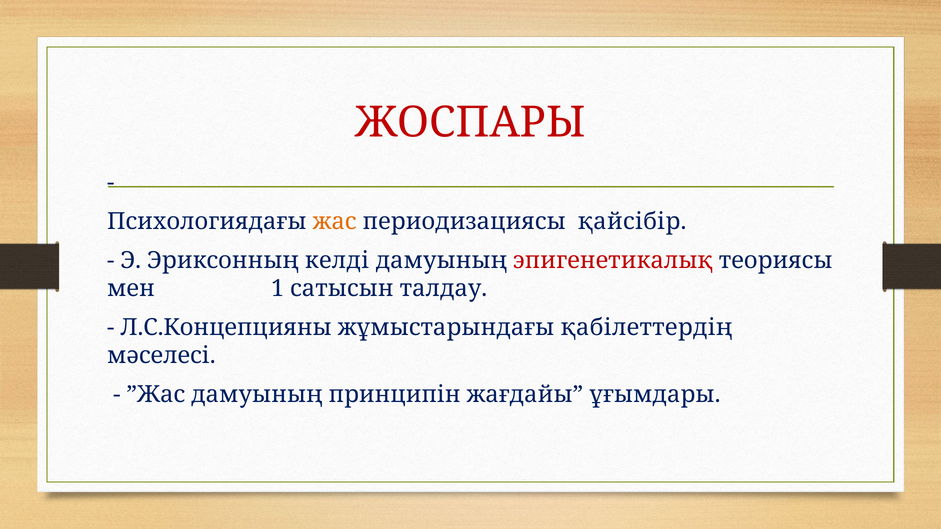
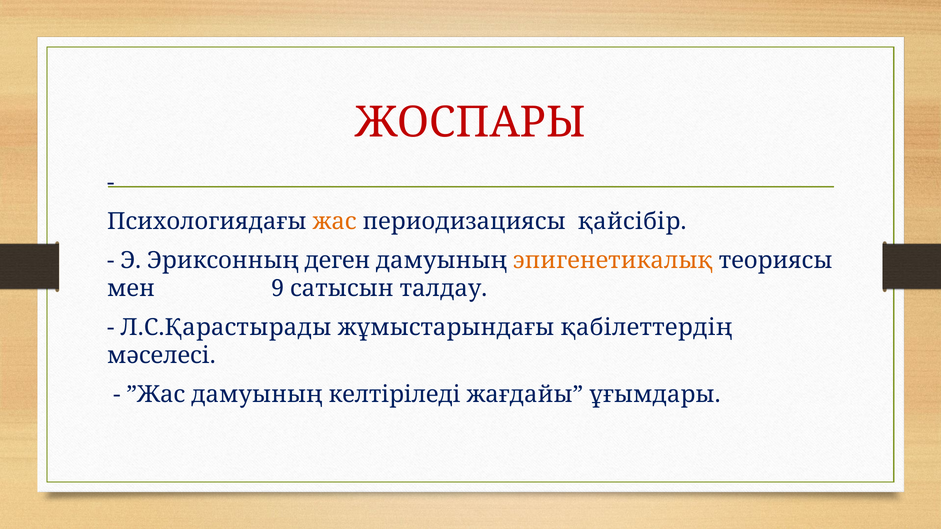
келді: келді -> деген (337, 260)
эпигенетикалық colour: red -> orange (613, 260)
1: 1 -> 9 (278, 289)
Л.С.Концепцияны: Л.С.Концепцияны -> Л.С.Қарастырады (226, 327)
принципін: принципін -> келтіріледі (395, 395)
